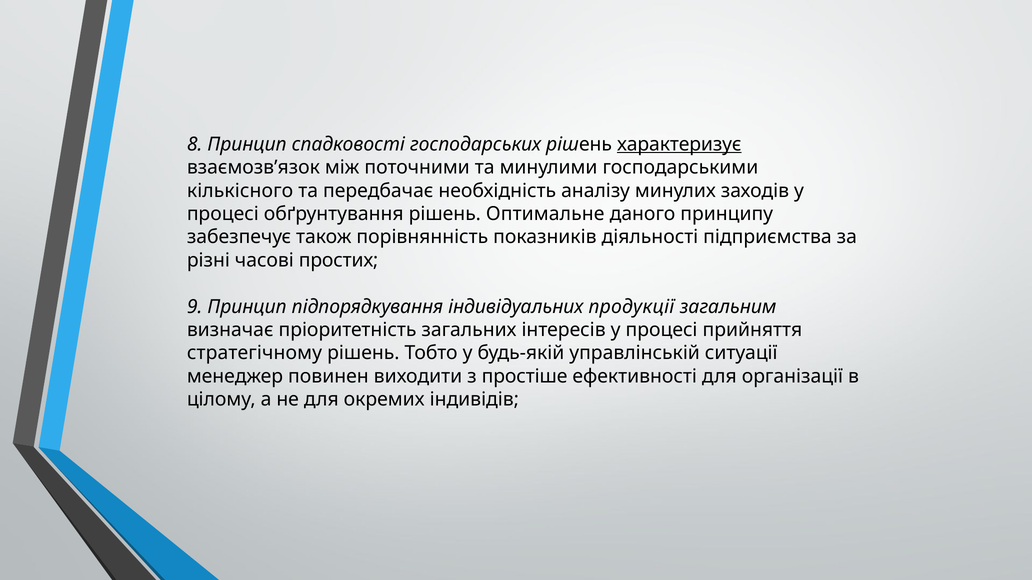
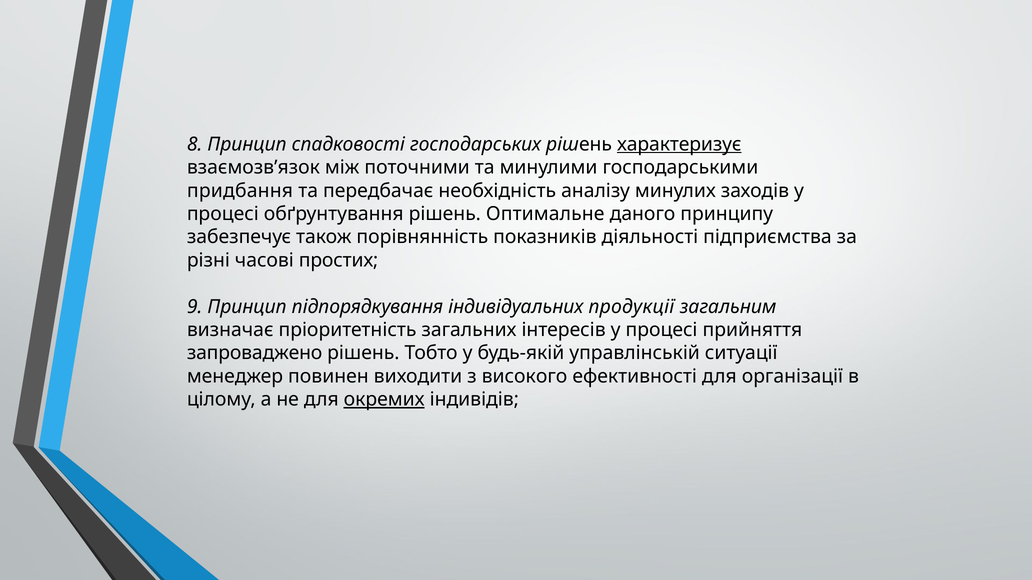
кількісного: кількісного -> придбання (240, 191)
стратегічному: стратегічному -> запроваджено (255, 353)
простіше: простіше -> високого (525, 377)
окремих underline: none -> present (384, 400)
